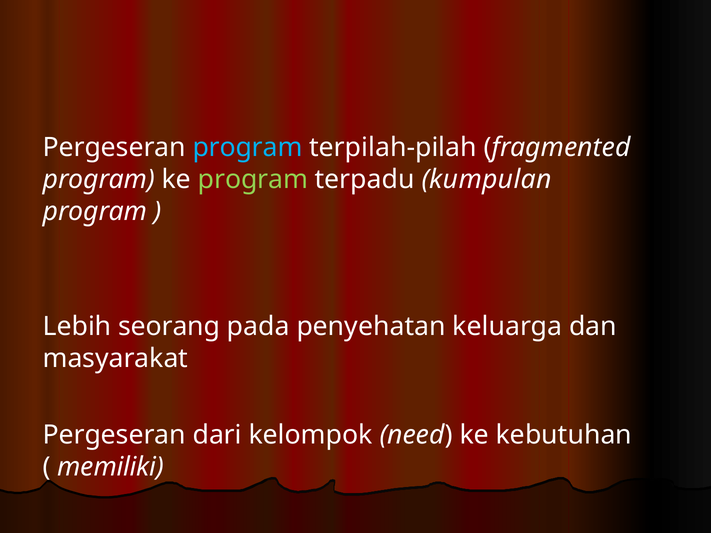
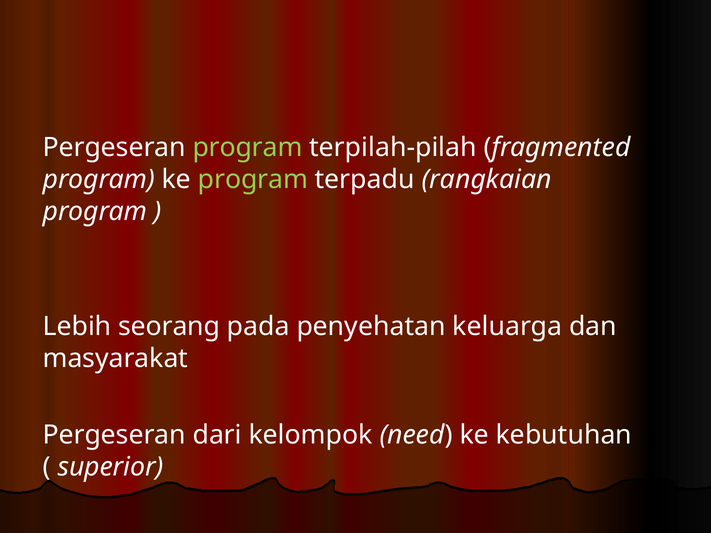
program colour: light blue -> light green (248, 147)
kumpulan: kumpulan -> rangkaian (487, 179)
memiliki: memiliki -> superior (110, 467)
